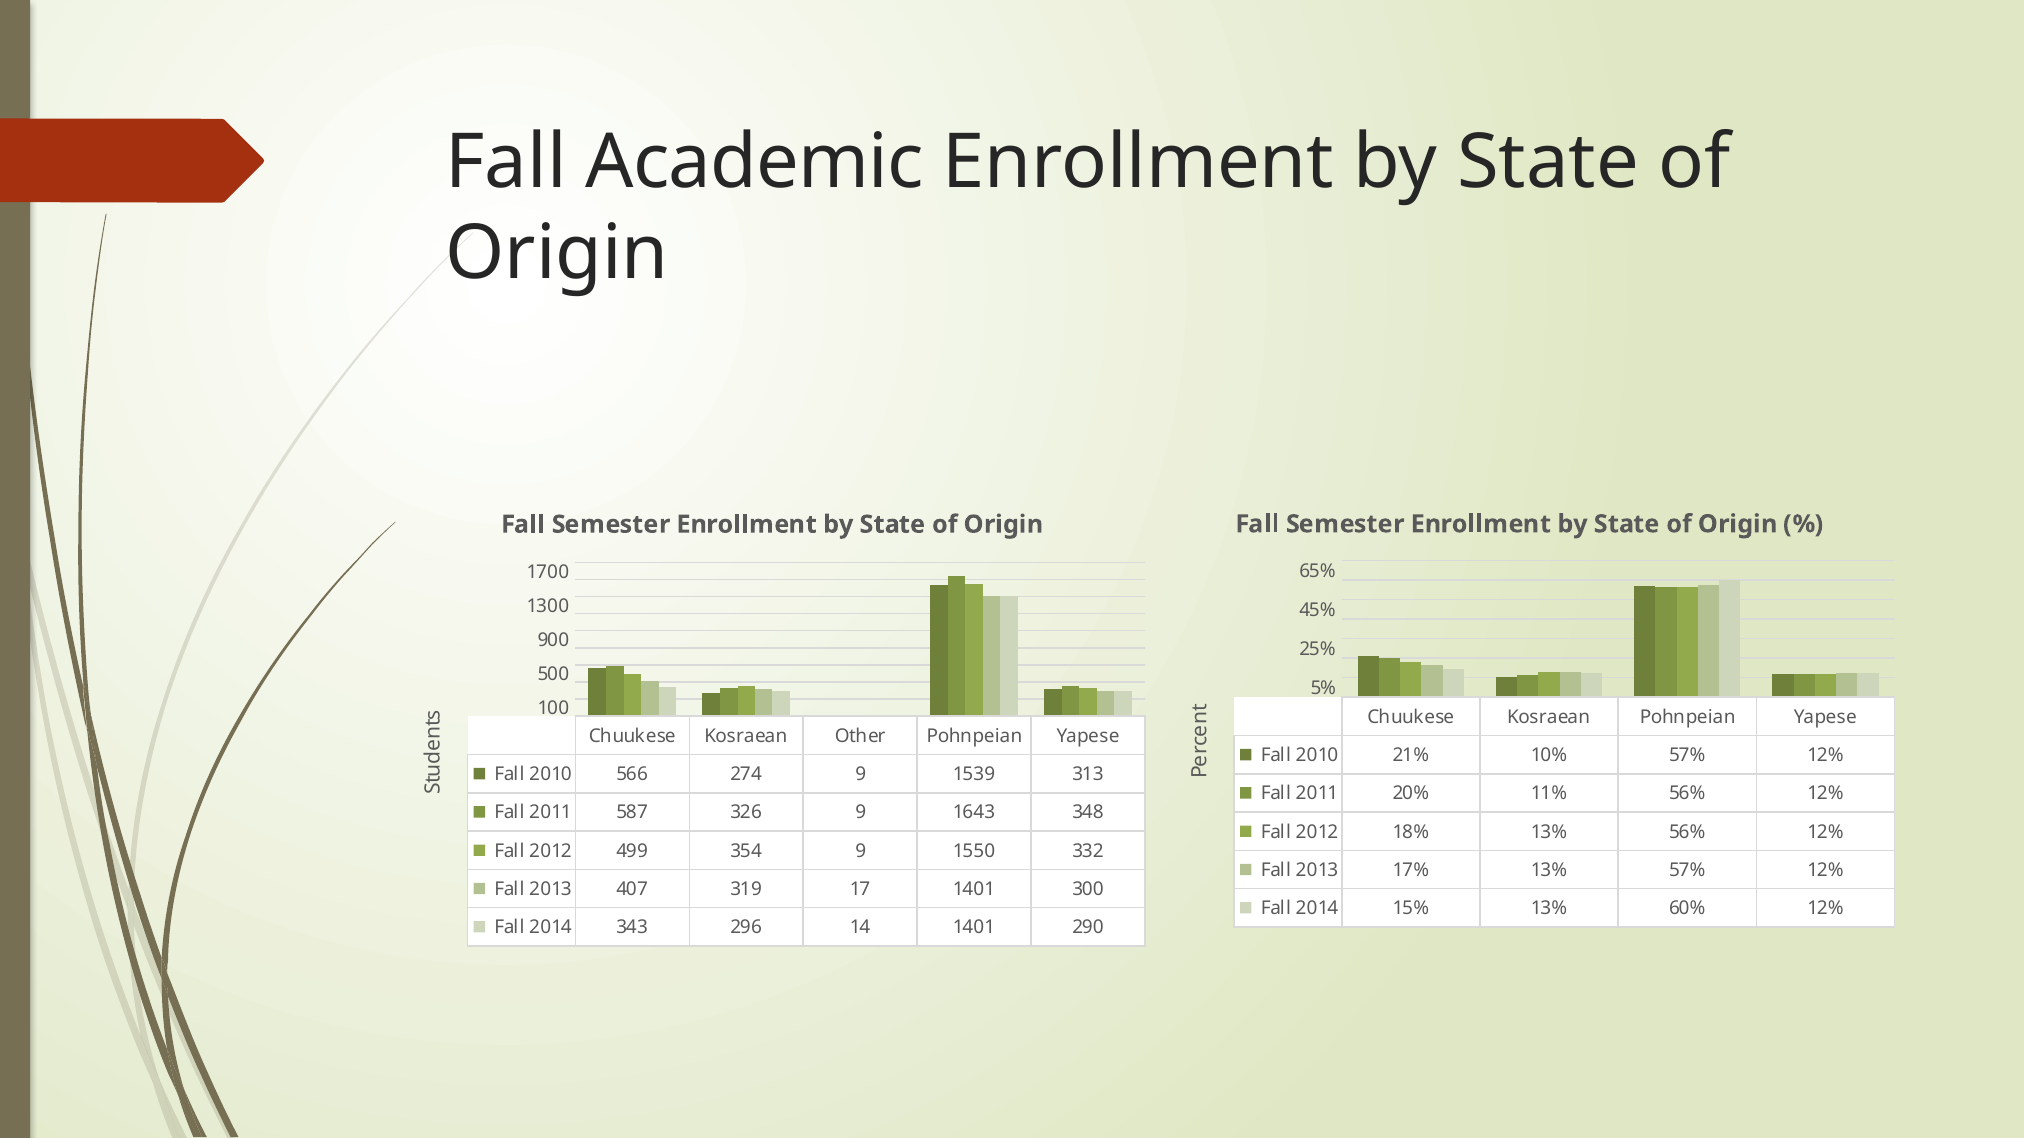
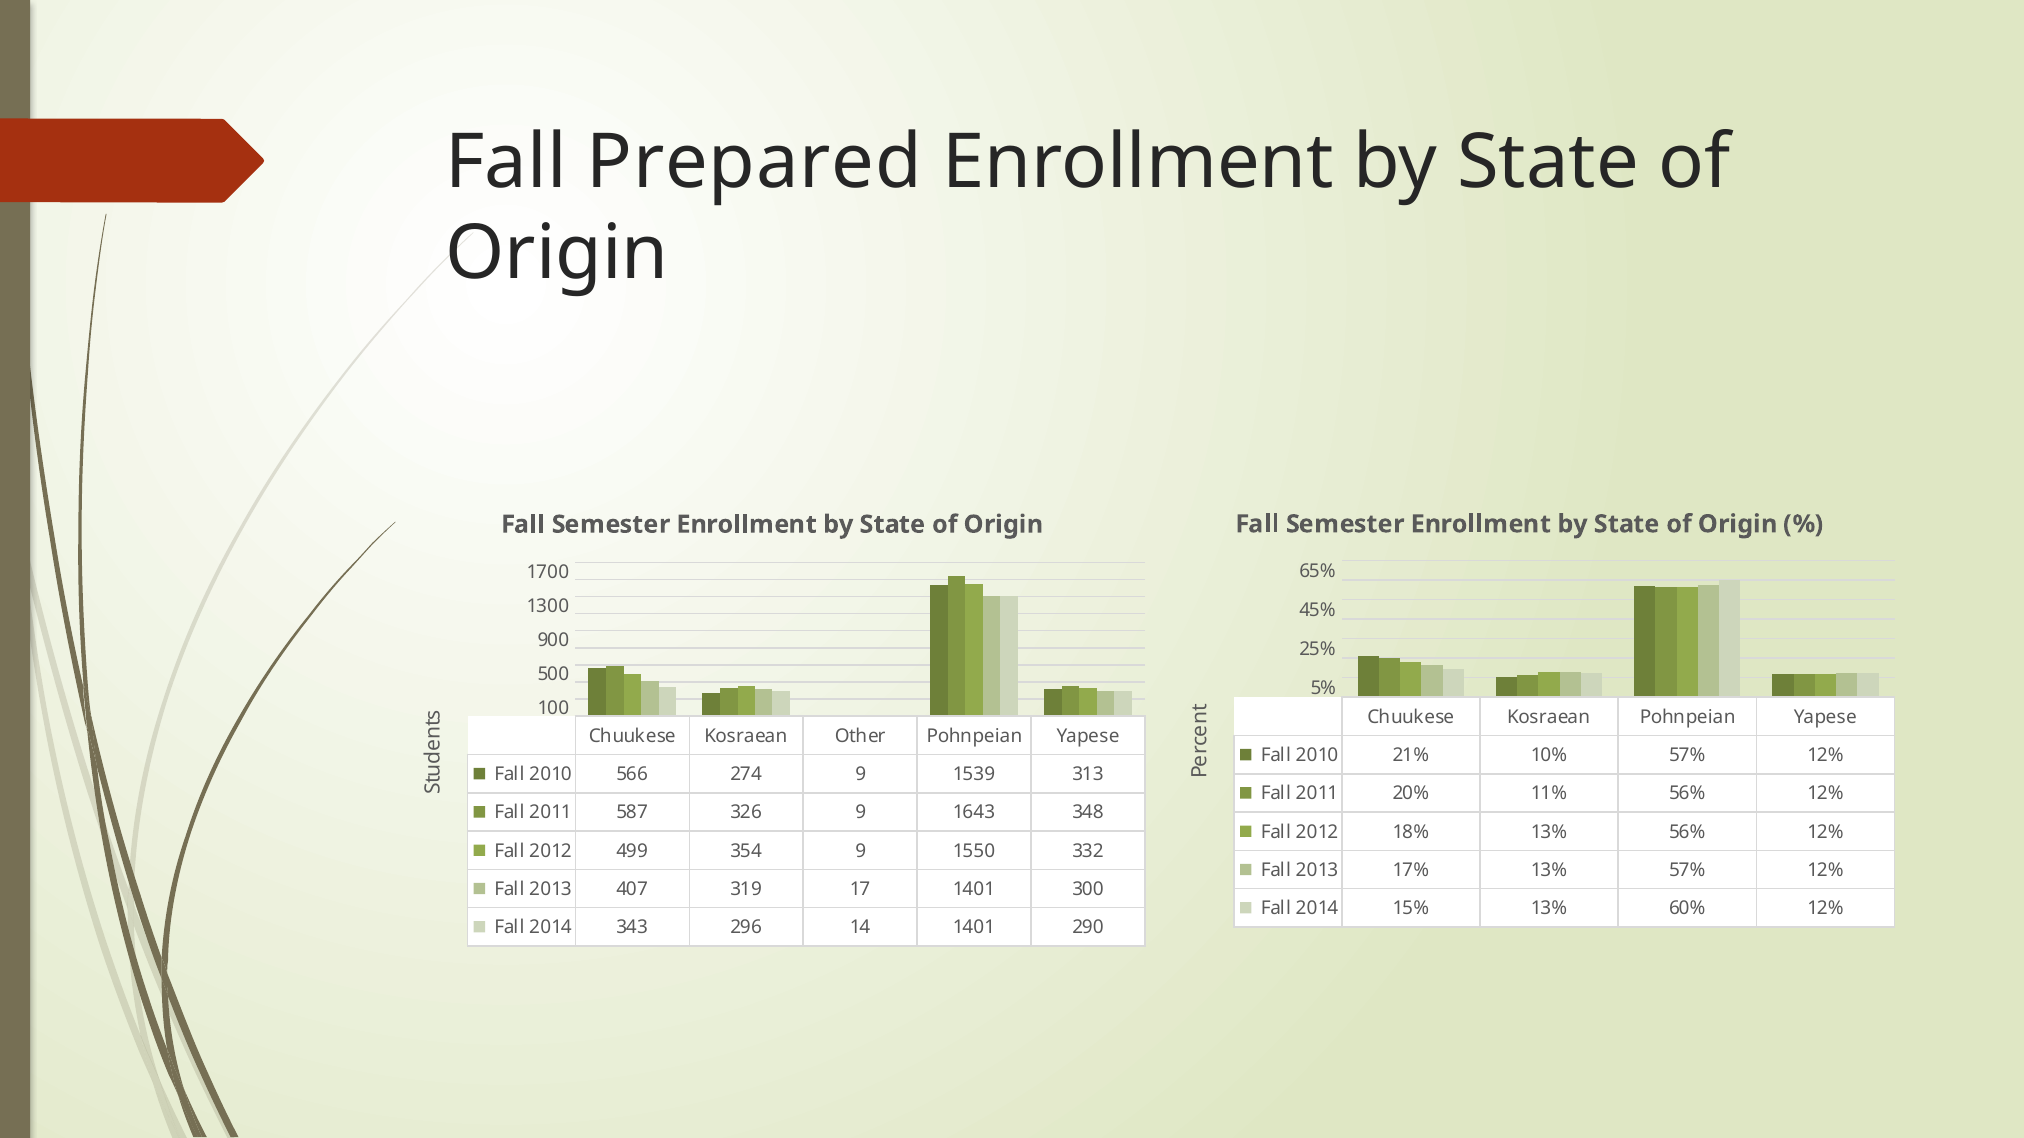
Academic: Academic -> Prepared (754, 162)
